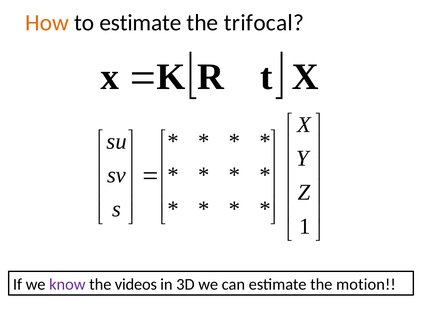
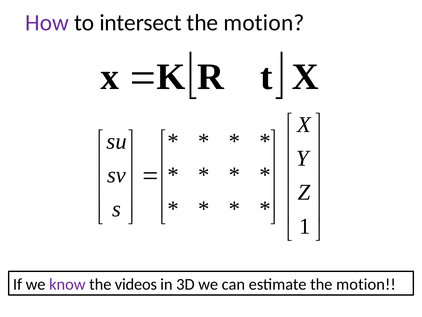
How colour: orange -> purple (47, 23)
to estimate: estimate -> intersect (140, 23)
trifocal: trifocal -> motion (264, 23)
